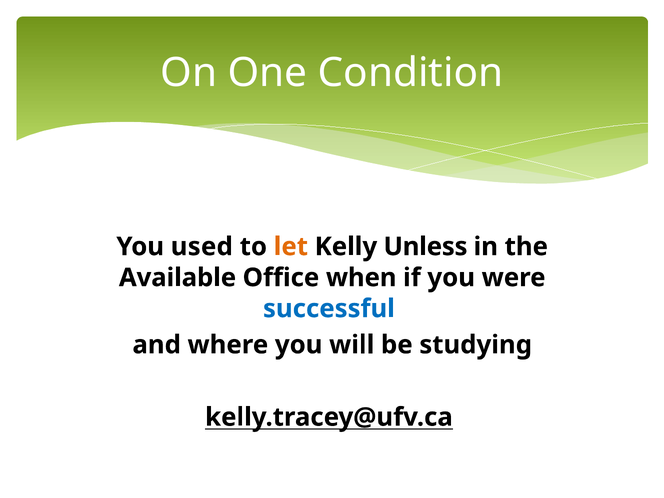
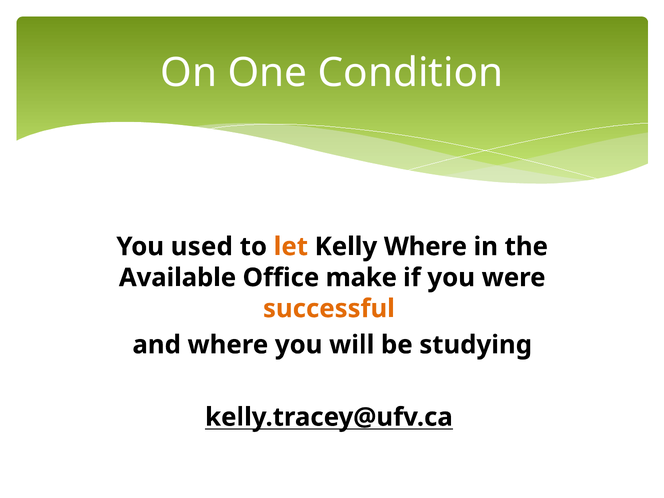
Kelly Unless: Unless -> Where (425, 247)
when: when -> make (361, 278)
successful colour: blue -> orange (329, 309)
